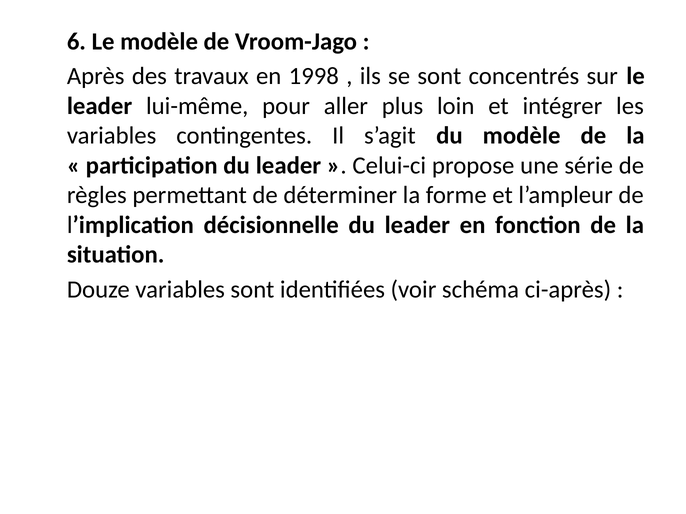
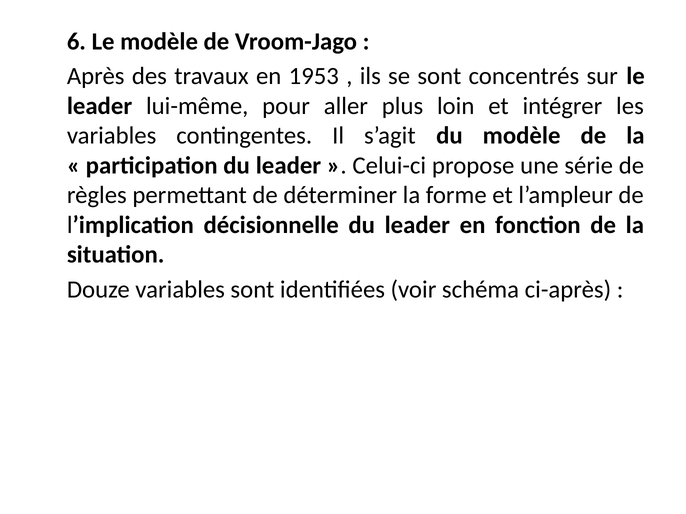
1998: 1998 -> 1953 (314, 76)
